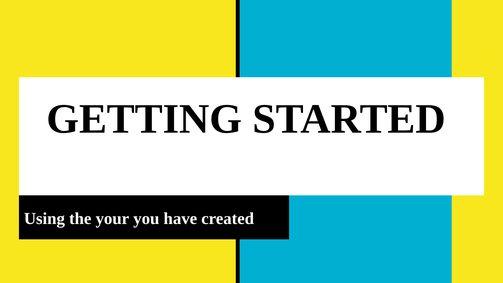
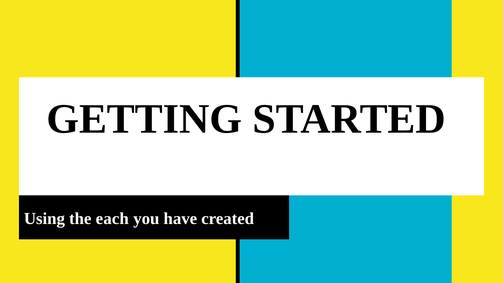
your: your -> each (112, 218)
